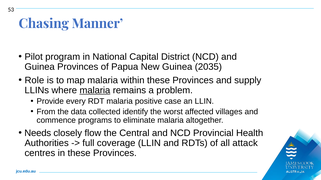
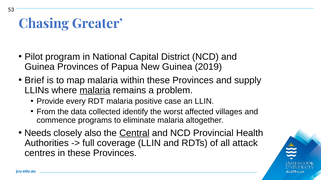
Manner: Manner -> Greater (97, 24)
2035: 2035 -> 2019 (208, 67)
Role: Role -> Brief (34, 80)
flow: flow -> also (93, 133)
Central underline: none -> present (134, 133)
